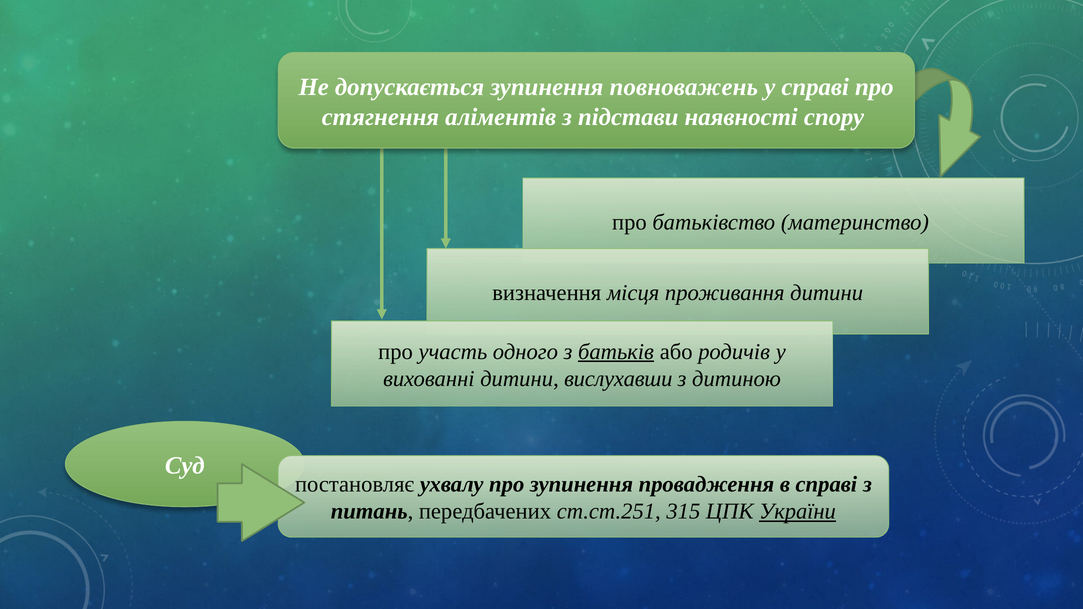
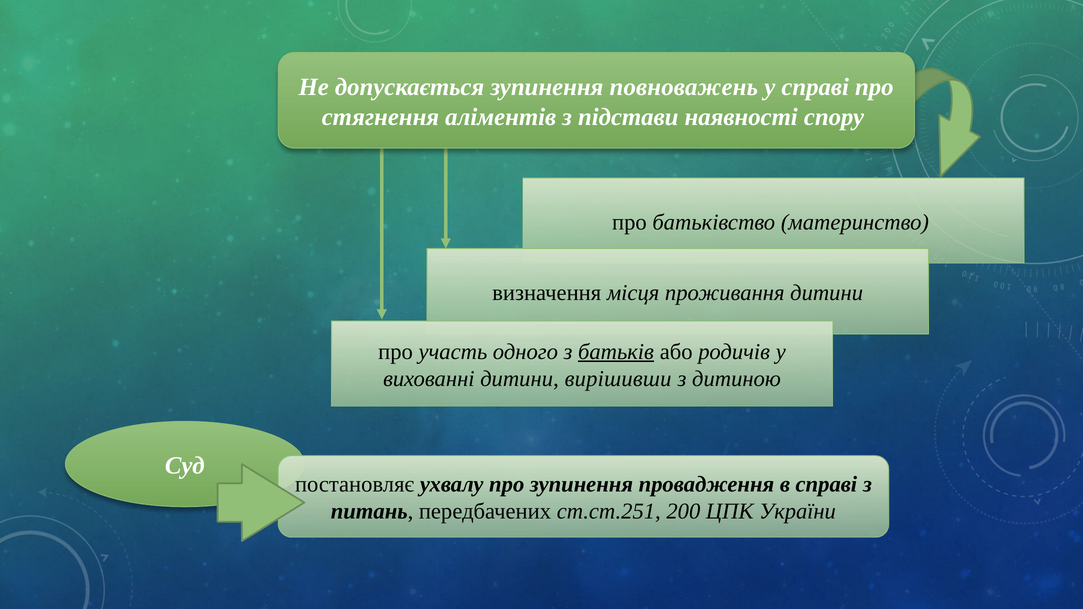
вислухавши: вислухавши -> вирішивши (618, 379)
315: 315 -> 200 (683, 512)
України underline: present -> none (798, 512)
